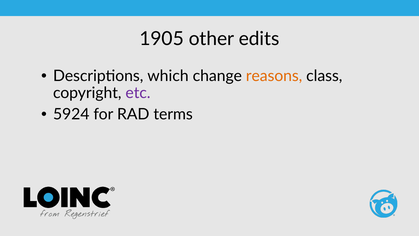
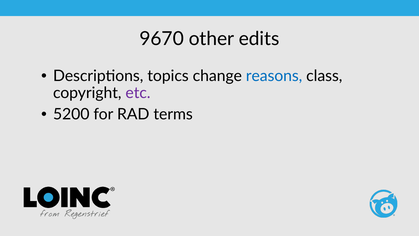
1905: 1905 -> 9670 (162, 39)
which: which -> topics (168, 76)
reasons colour: orange -> blue (274, 76)
5924: 5924 -> 5200 (71, 114)
